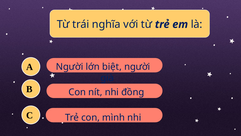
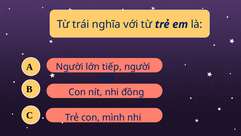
biệt: biệt -> tiếp (112, 67)
